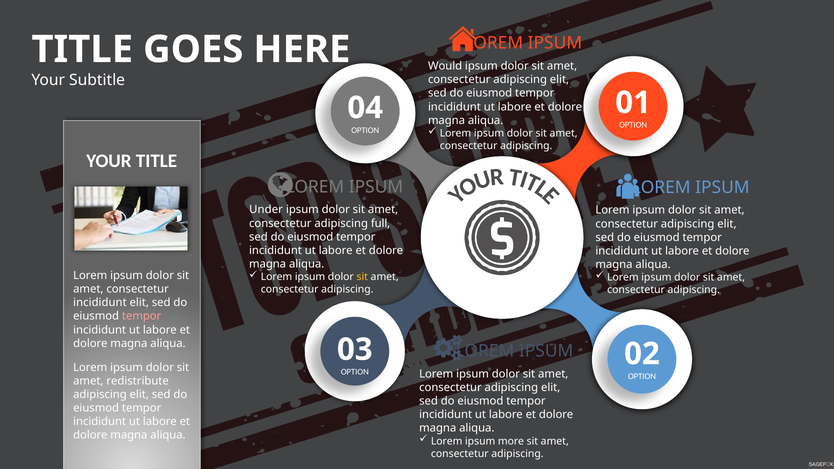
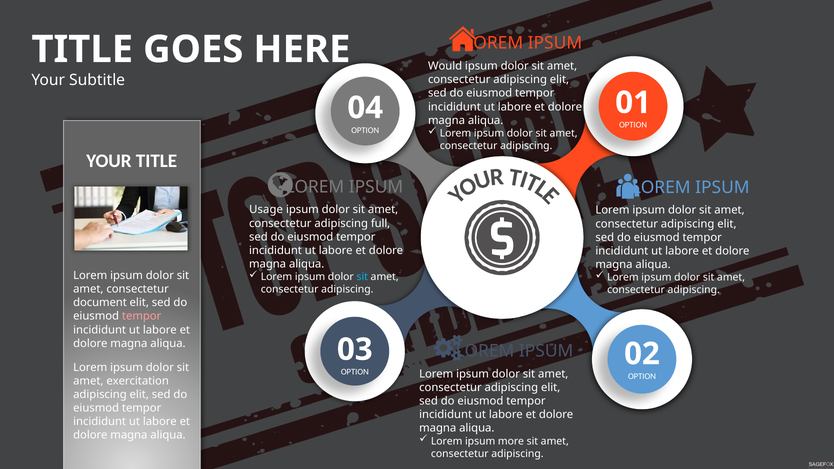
Under: Under -> Usage (266, 210)
sit colour: yellow -> light blue (362, 277)
incididunt: incididunt -> document (100, 303)
redistribute: redistribute -> exercitation (138, 381)
